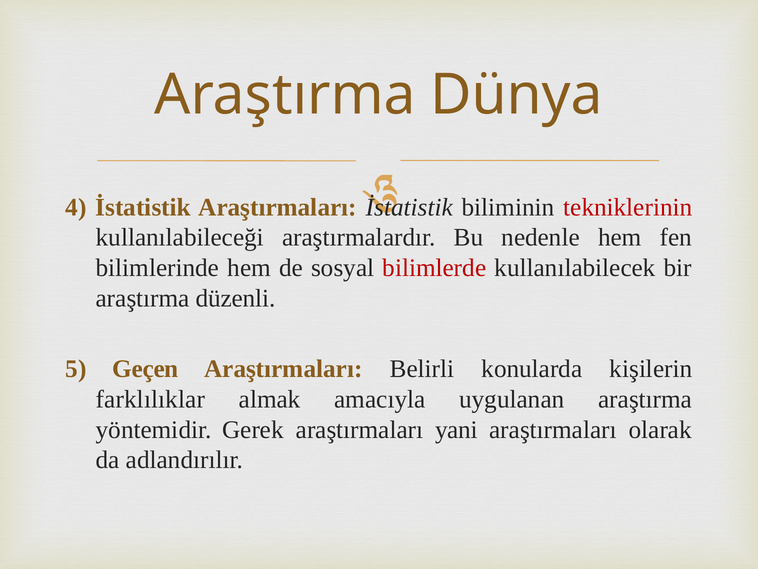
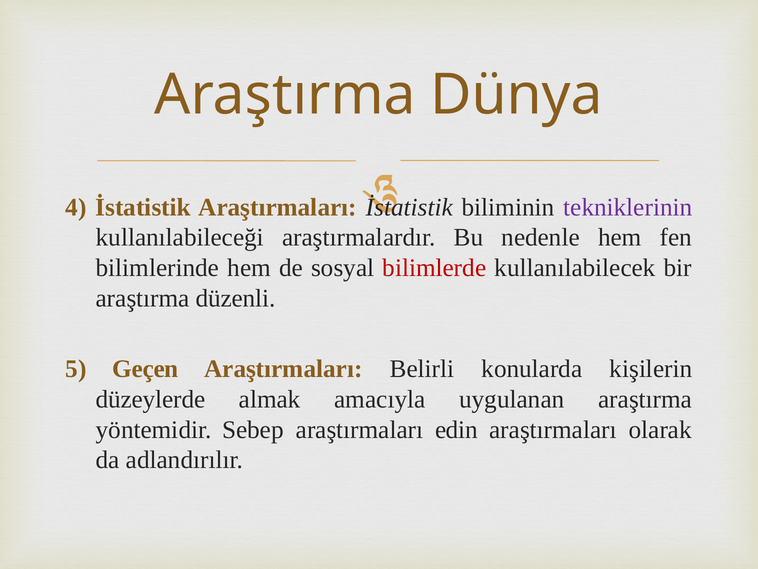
tekniklerinin colour: red -> purple (628, 207)
farklılıklar: farklılıklar -> düzeylerde (151, 399)
Gerek: Gerek -> Sebep (253, 429)
yani: yani -> edin (456, 429)
